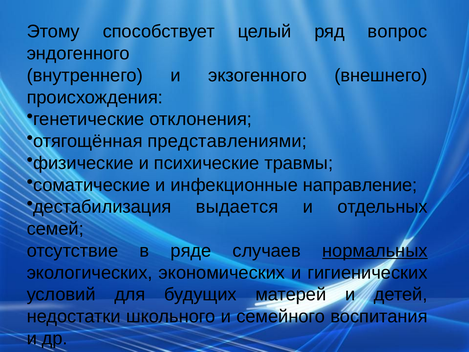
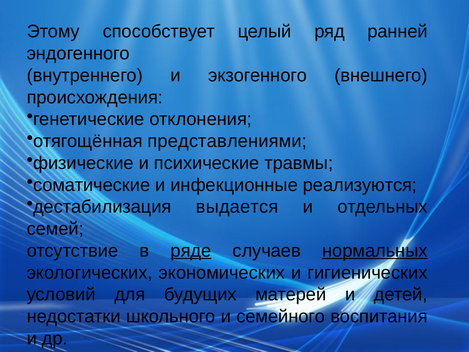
вопрос: вопрос -> ранней (398, 32)
направление: направление -> реализуются (360, 185)
ряде underline: none -> present (191, 251)
